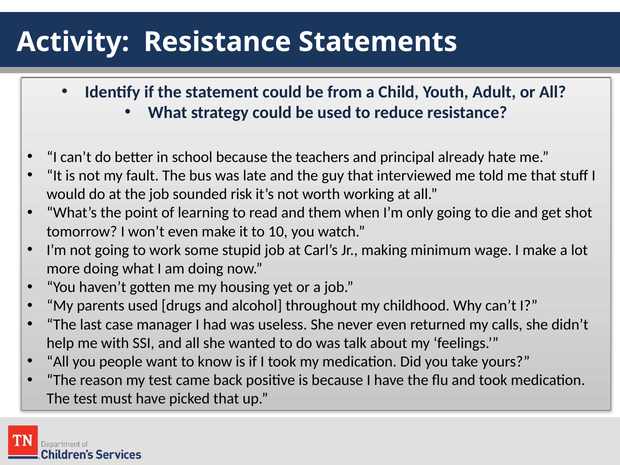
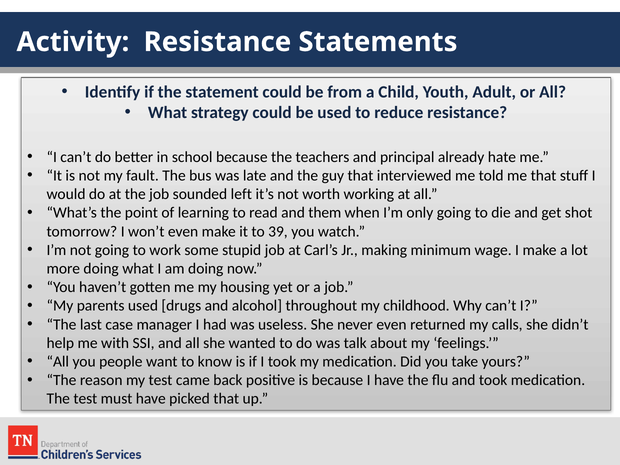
risk: risk -> left (241, 194)
10: 10 -> 39 (278, 231)
